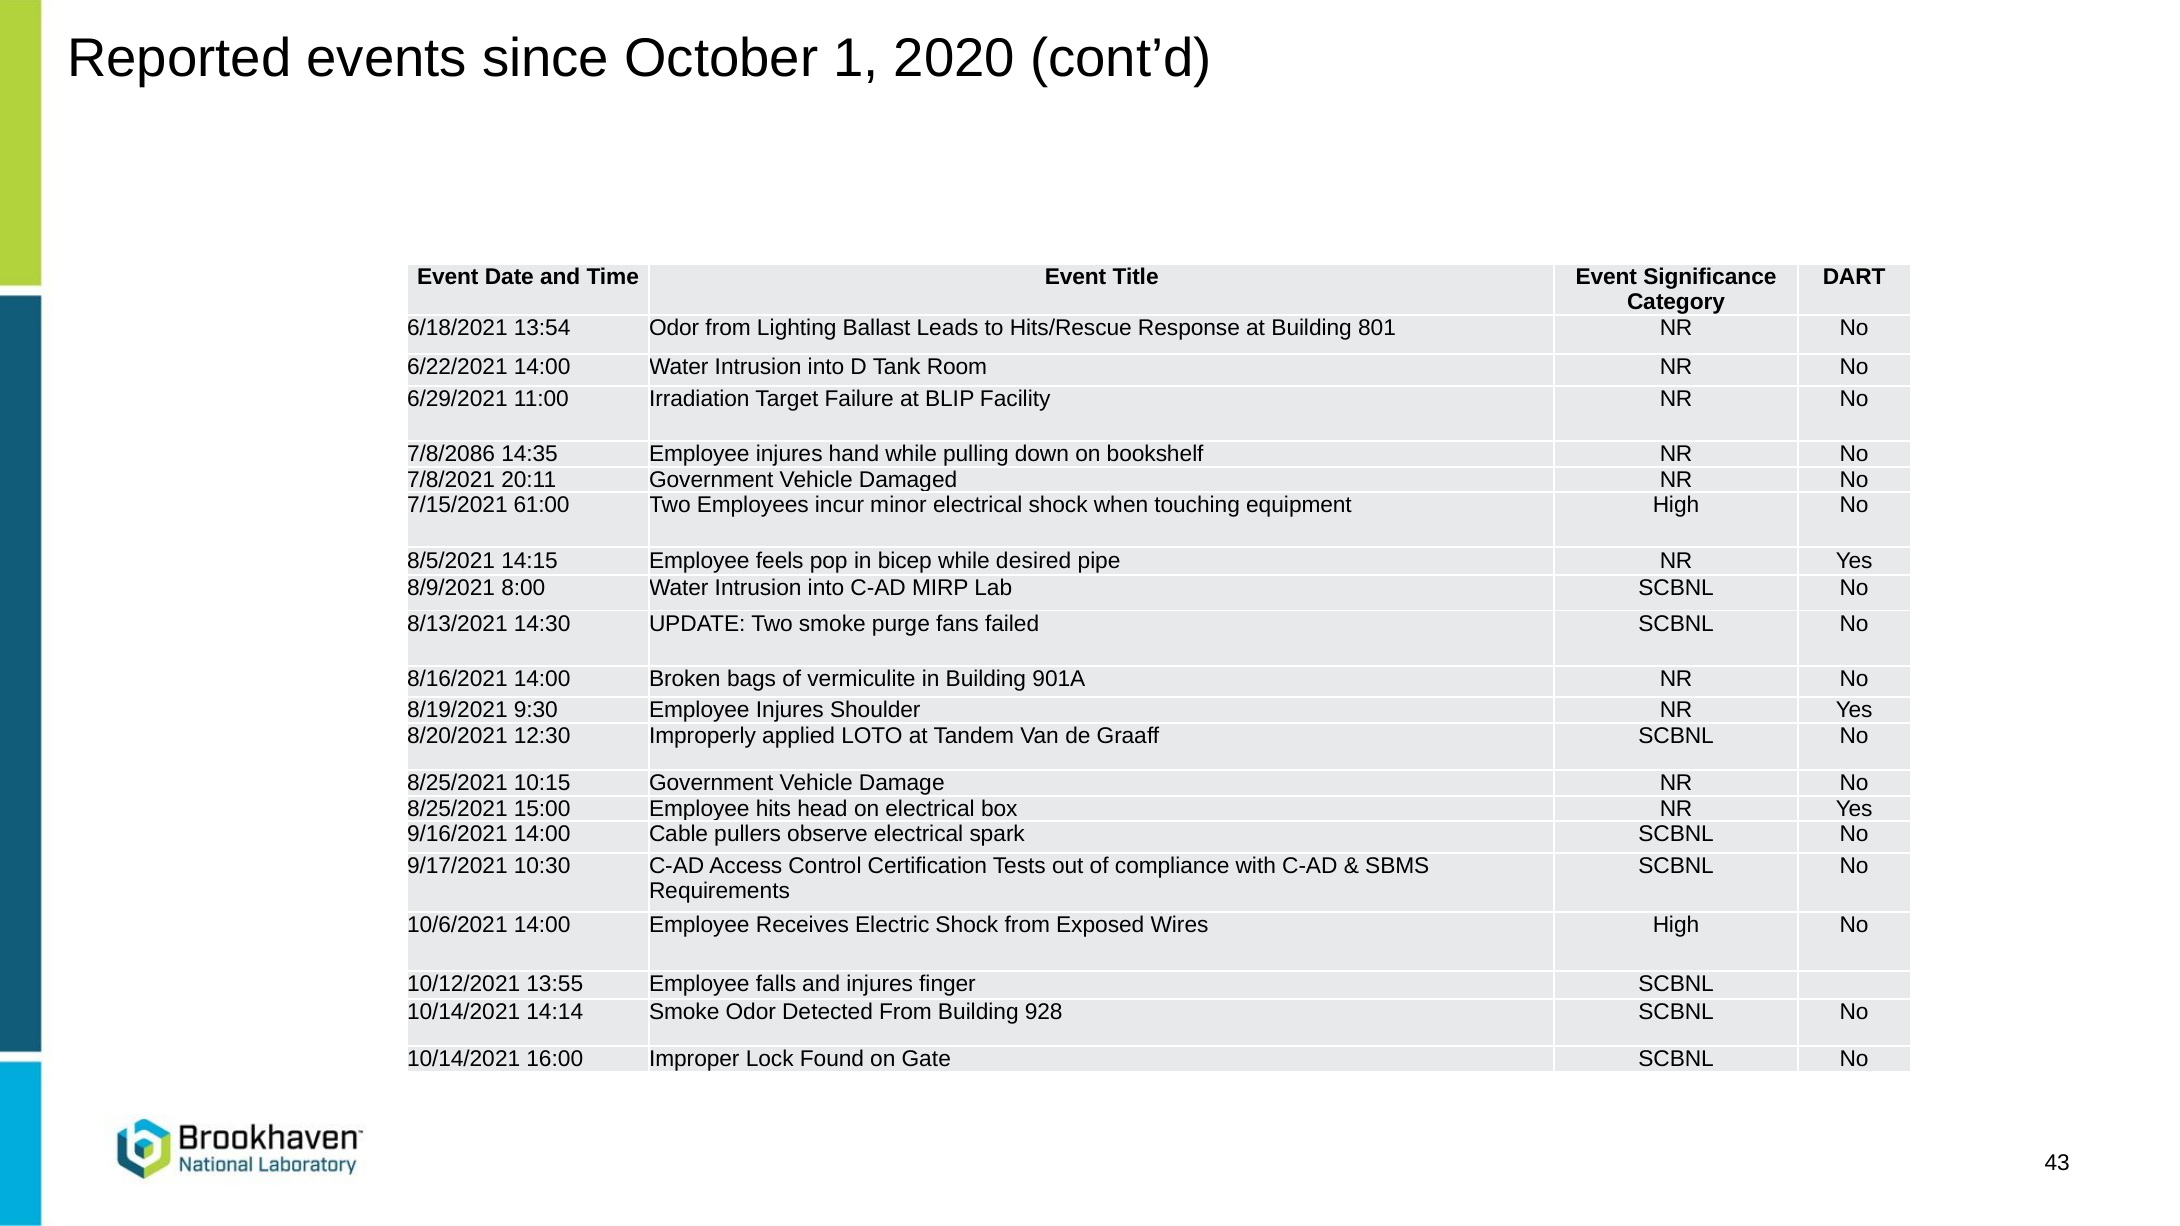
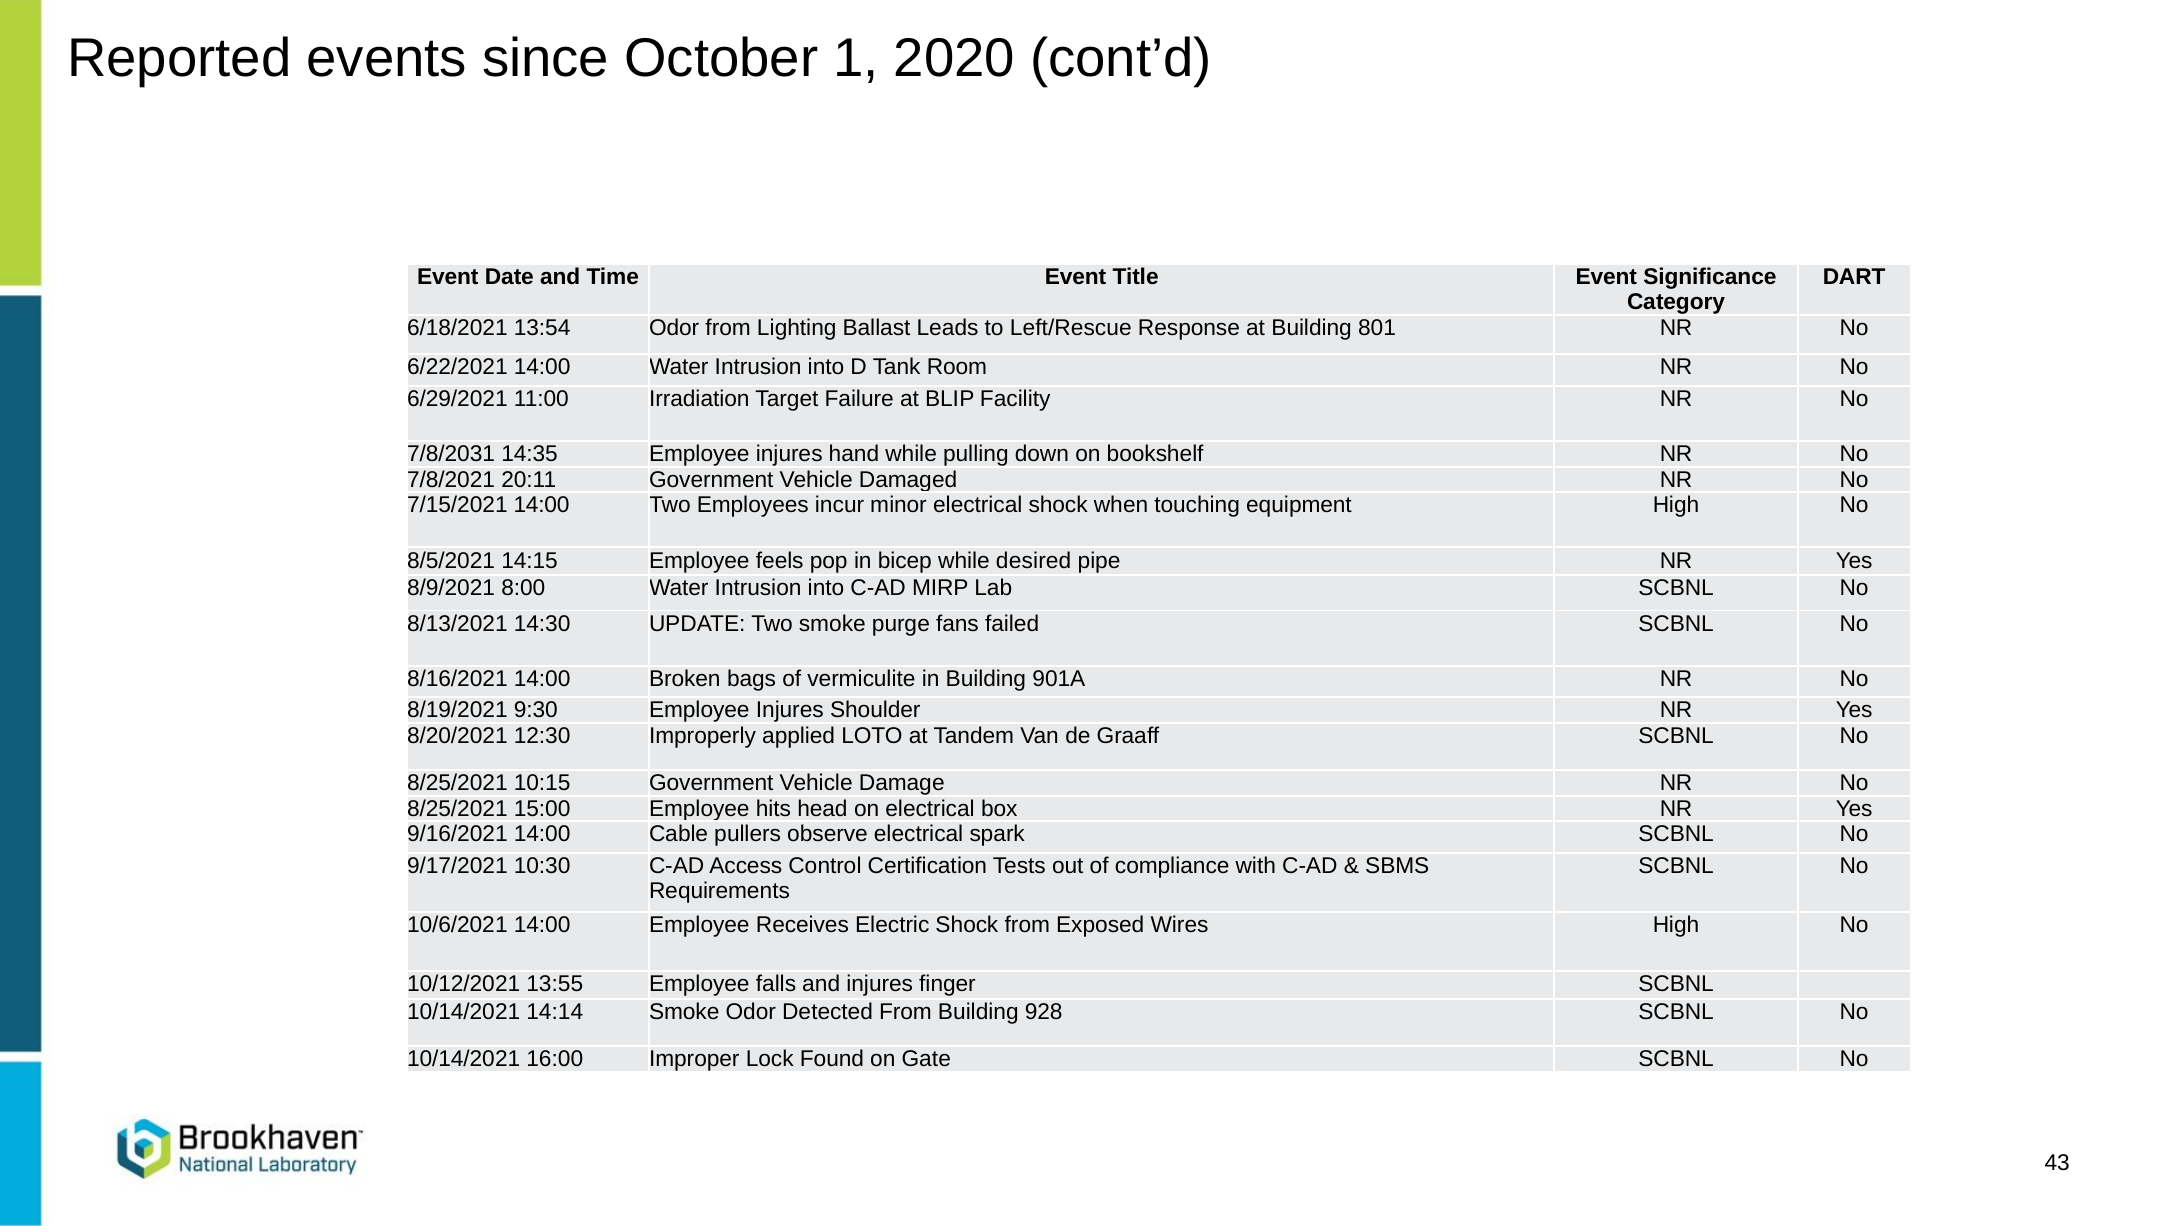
Hits/Rescue: Hits/Rescue -> Left/Rescue (1071, 328)
7/8/2086: 7/8/2086 -> 7/8/2031 (451, 454)
7/15/2021 61:00: 61:00 -> 14:00 (541, 505)
